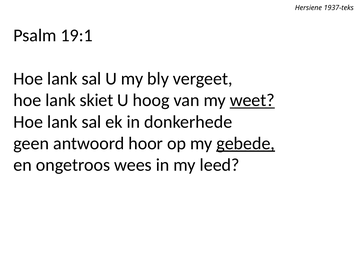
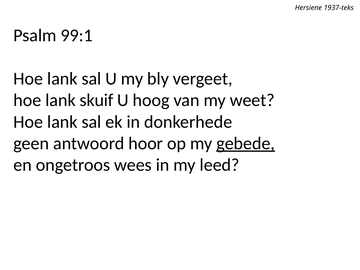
19:1: 19:1 -> 99:1 (77, 35)
skiet: skiet -> skuif (96, 100)
weet underline: present -> none (252, 100)
